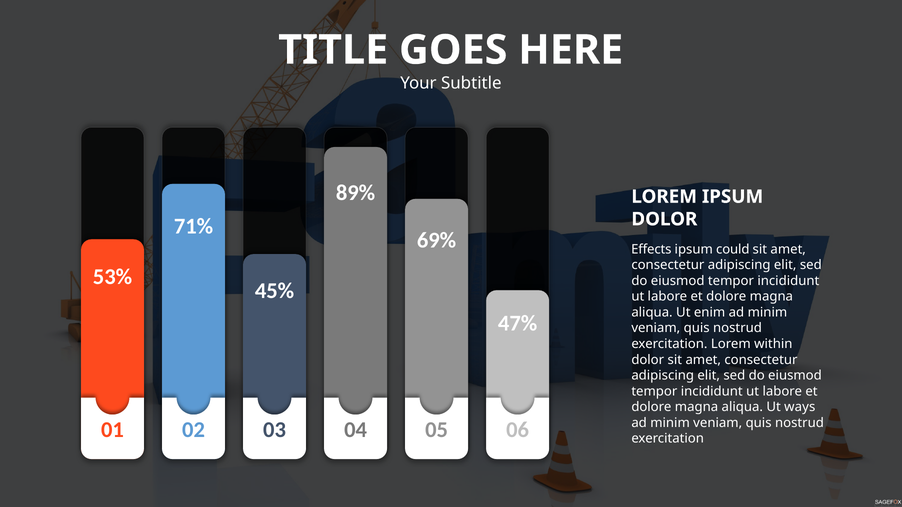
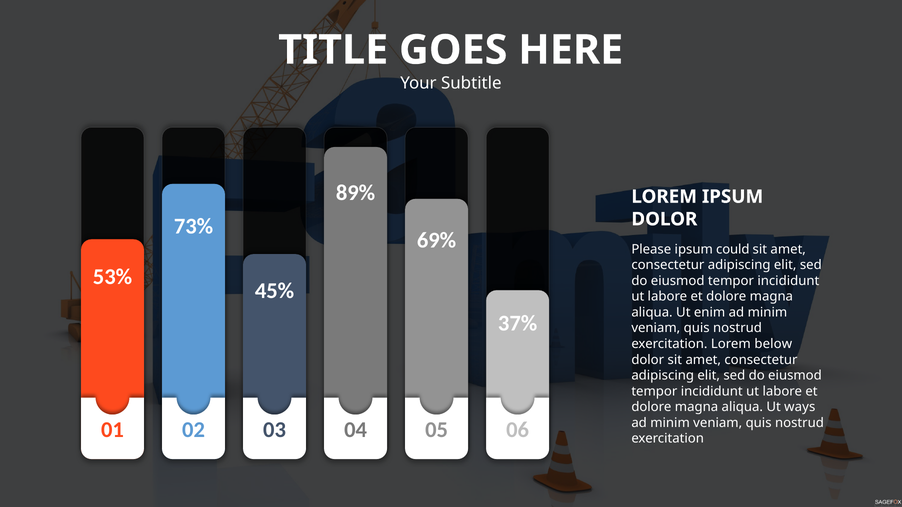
71%: 71% -> 73% (194, 227)
Effects: Effects -> Please (651, 249)
47%: 47% -> 37% (518, 324)
within: within -> below (773, 344)
